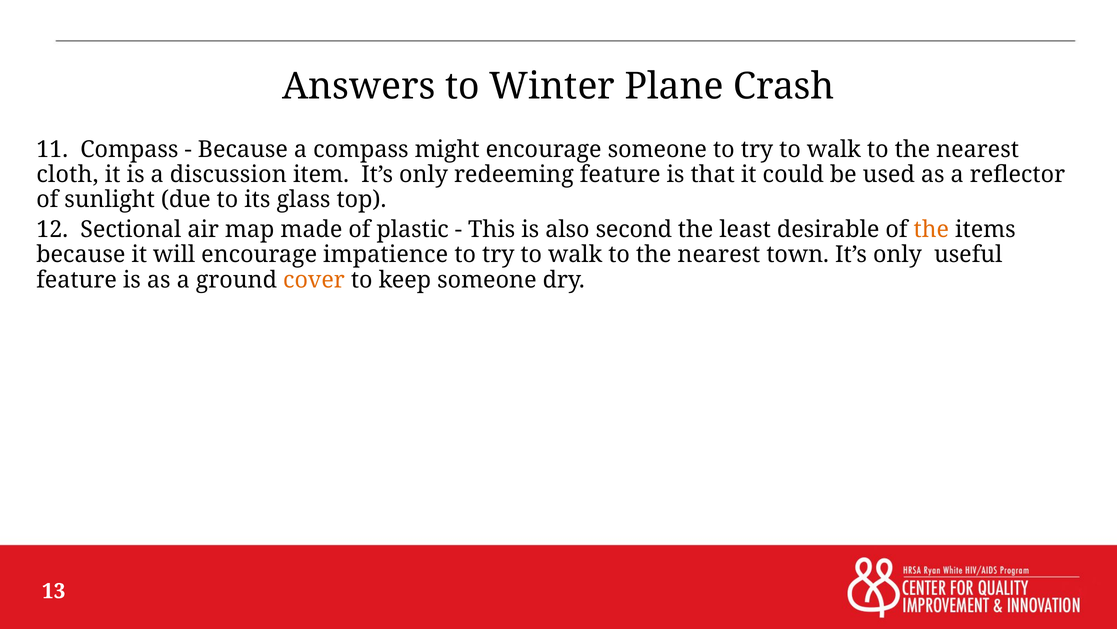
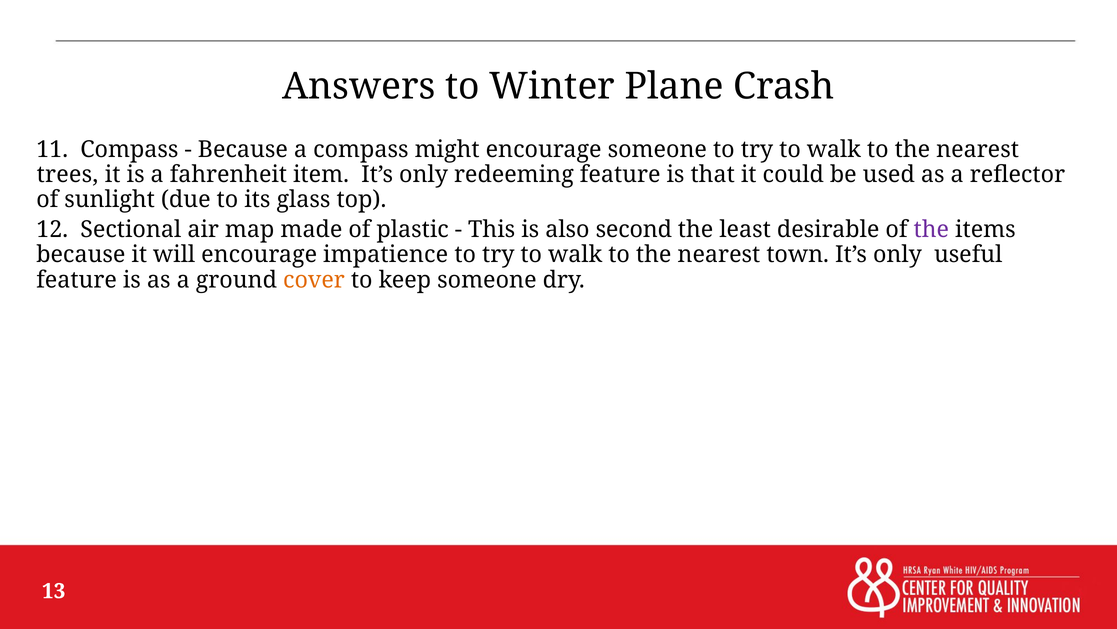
cloth: cloth -> trees (67, 174)
discussion: discussion -> fahrenheit (228, 174)
the colour: orange -> purple (931, 229)
